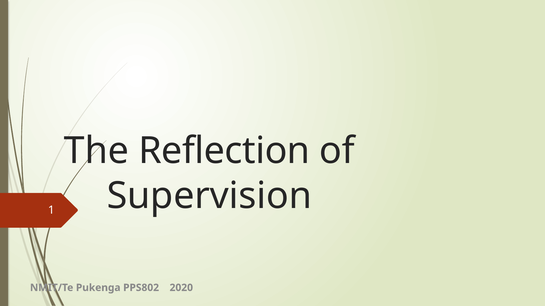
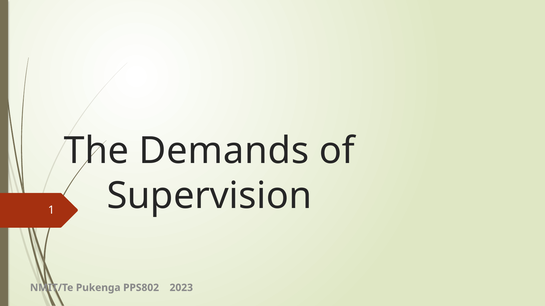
Reflection: Reflection -> Demands (224, 151)
2020: 2020 -> 2023 (181, 288)
